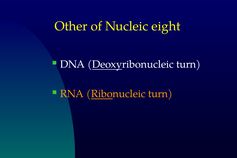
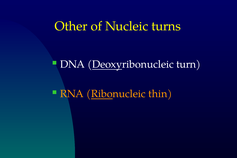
eight: eight -> turns (166, 26)
Ribonucleic turn: turn -> thin (160, 94)
